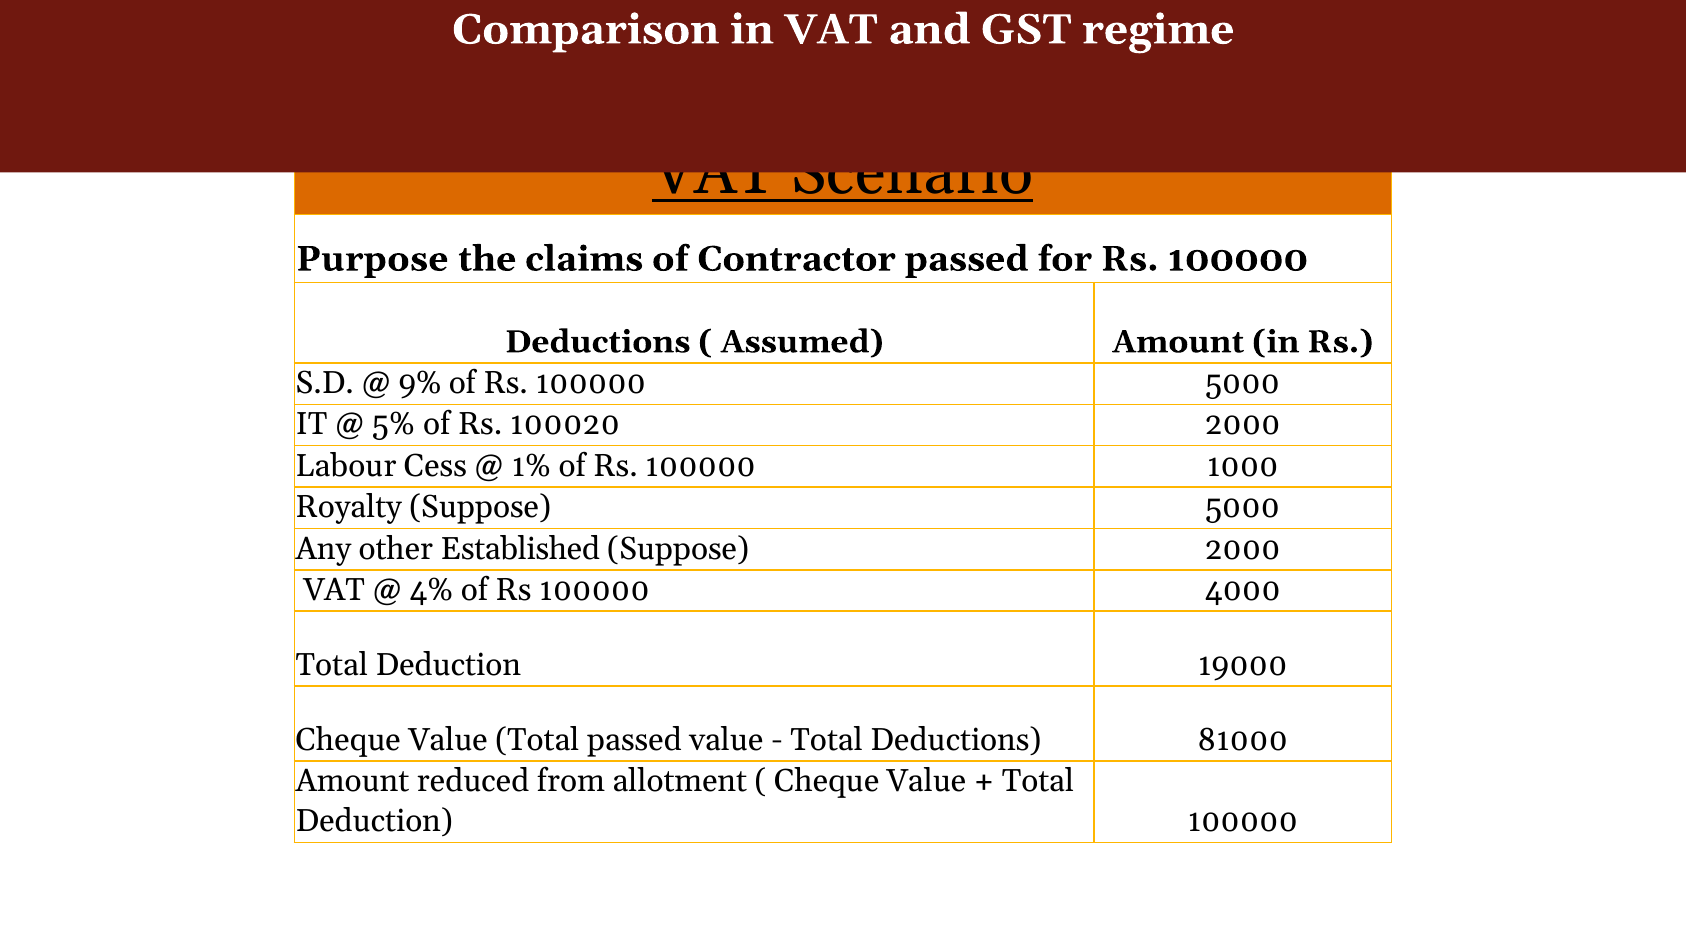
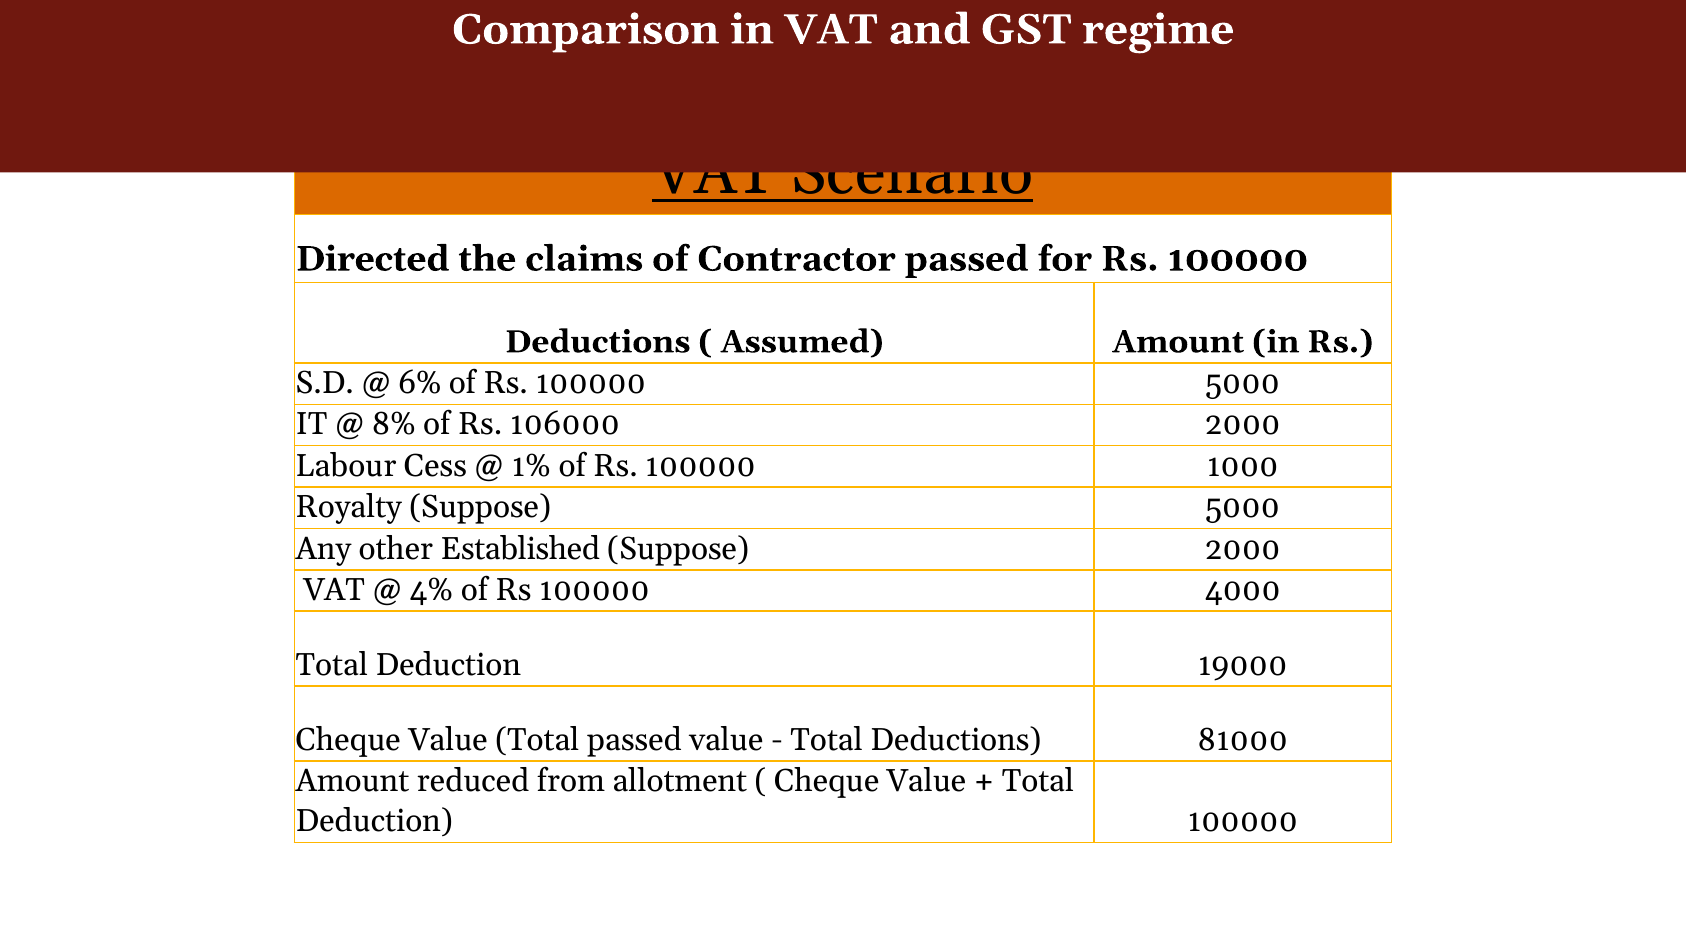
Purpose: Purpose -> Directed (373, 259)
9%: 9% -> 6% (420, 383)
5%: 5% -> 8% (394, 425)
100020: 100020 -> 106000 (565, 425)
